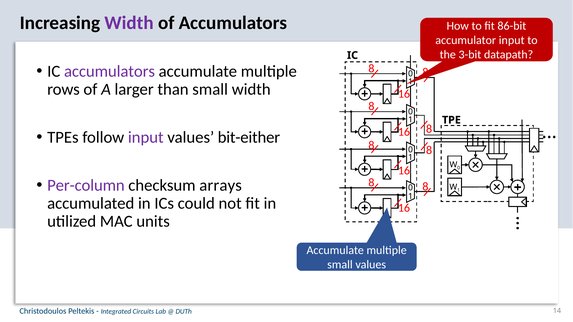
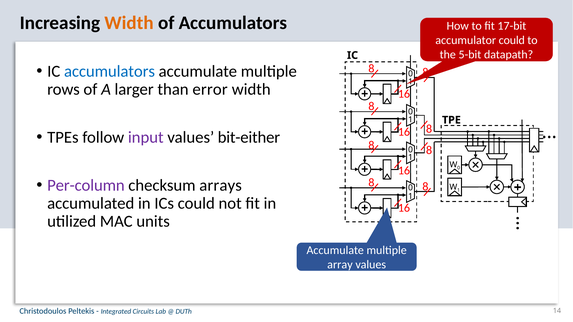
Width colour: purple -> orange (129, 23)
86-bit: 86-bit -> 17-bit (512, 26)
accumulator input: input -> could (512, 40)
3-bit: 3-bit -> 5-bit (470, 55)
accumulators colour: purple -> blue (109, 71)
than small: small -> error (210, 89)
small: small -> array (340, 265)
